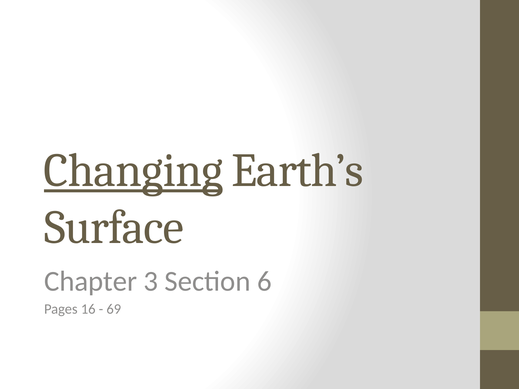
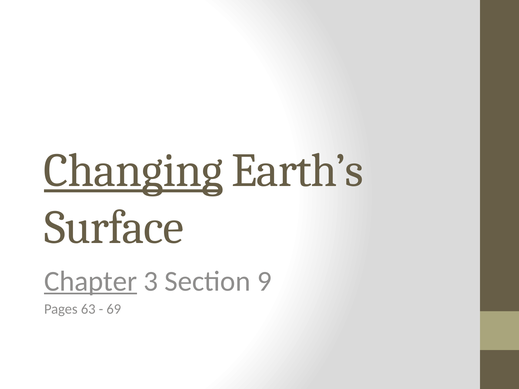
Chapter underline: none -> present (91, 281)
6: 6 -> 9 (264, 281)
16: 16 -> 63 (88, 309)
